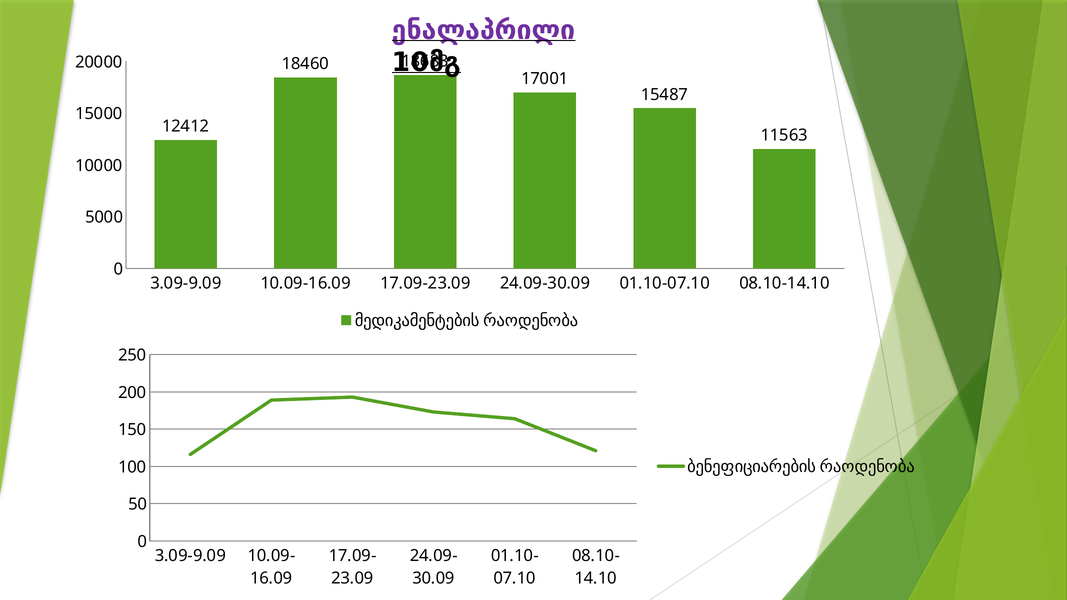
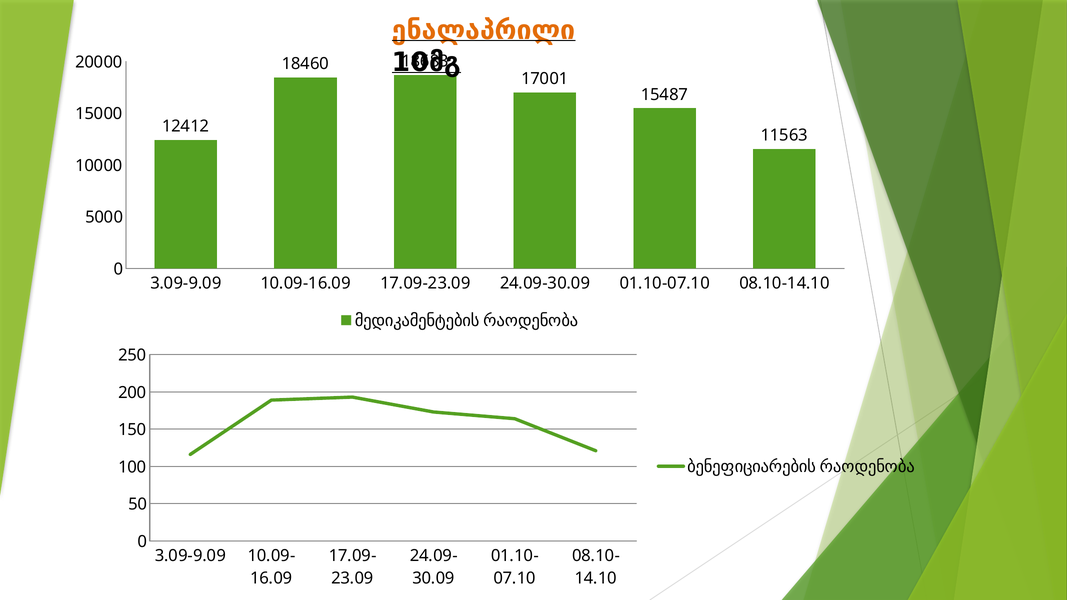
ენალაპრილი colour: purple -> orange (484, 31)
